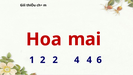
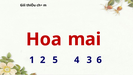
2 2: 2 -> 5 (55, 60)
4 4: 4 -> 3 (89, 60)
